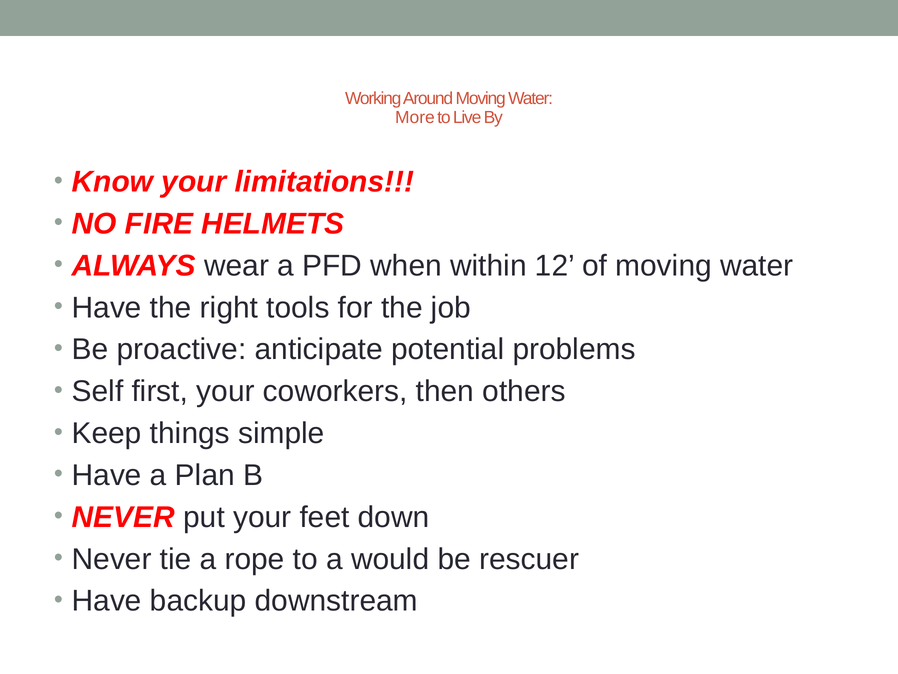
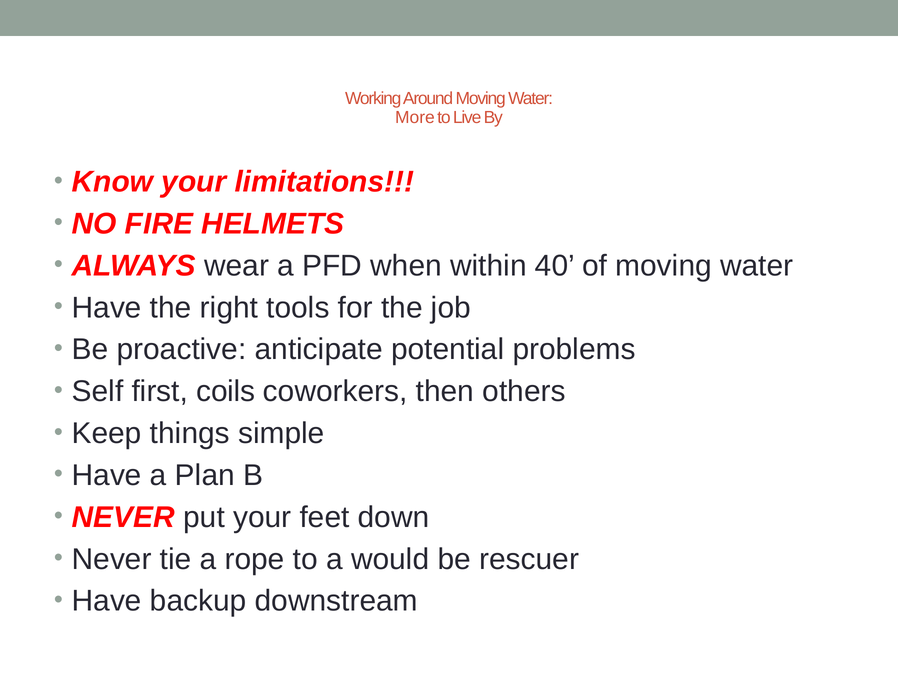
12: 12 -> 40 (555, 265)
first your: your -> coils (226, 391)
